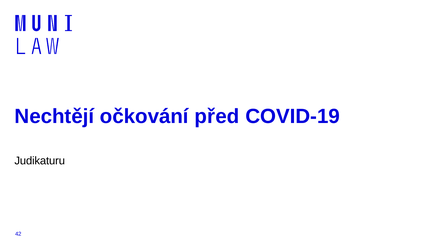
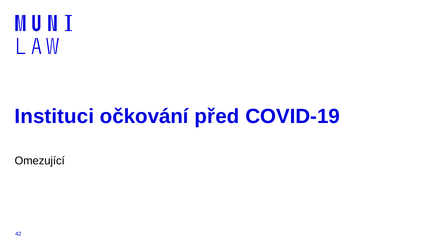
Nechtějí: Nechtějí -> Instituci (54, 116)
Judikaturu: Judikaturu -> Omezující (40, 160)
